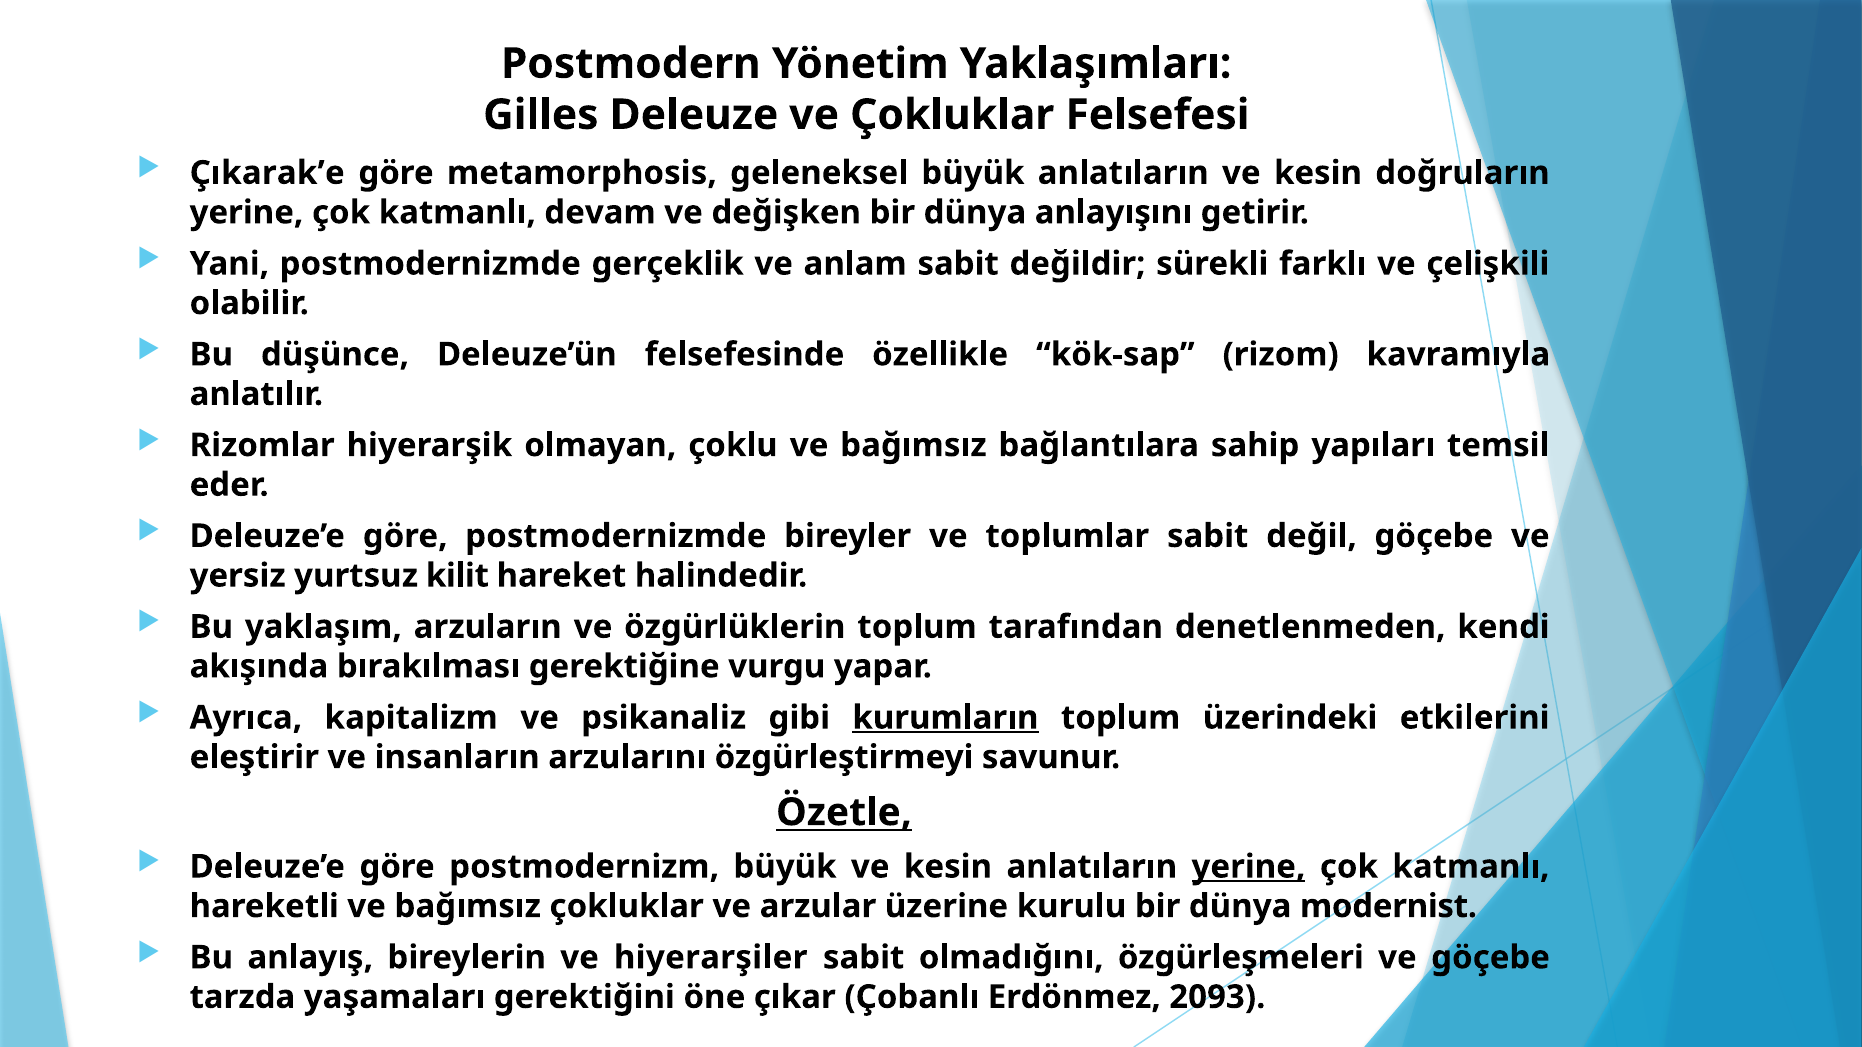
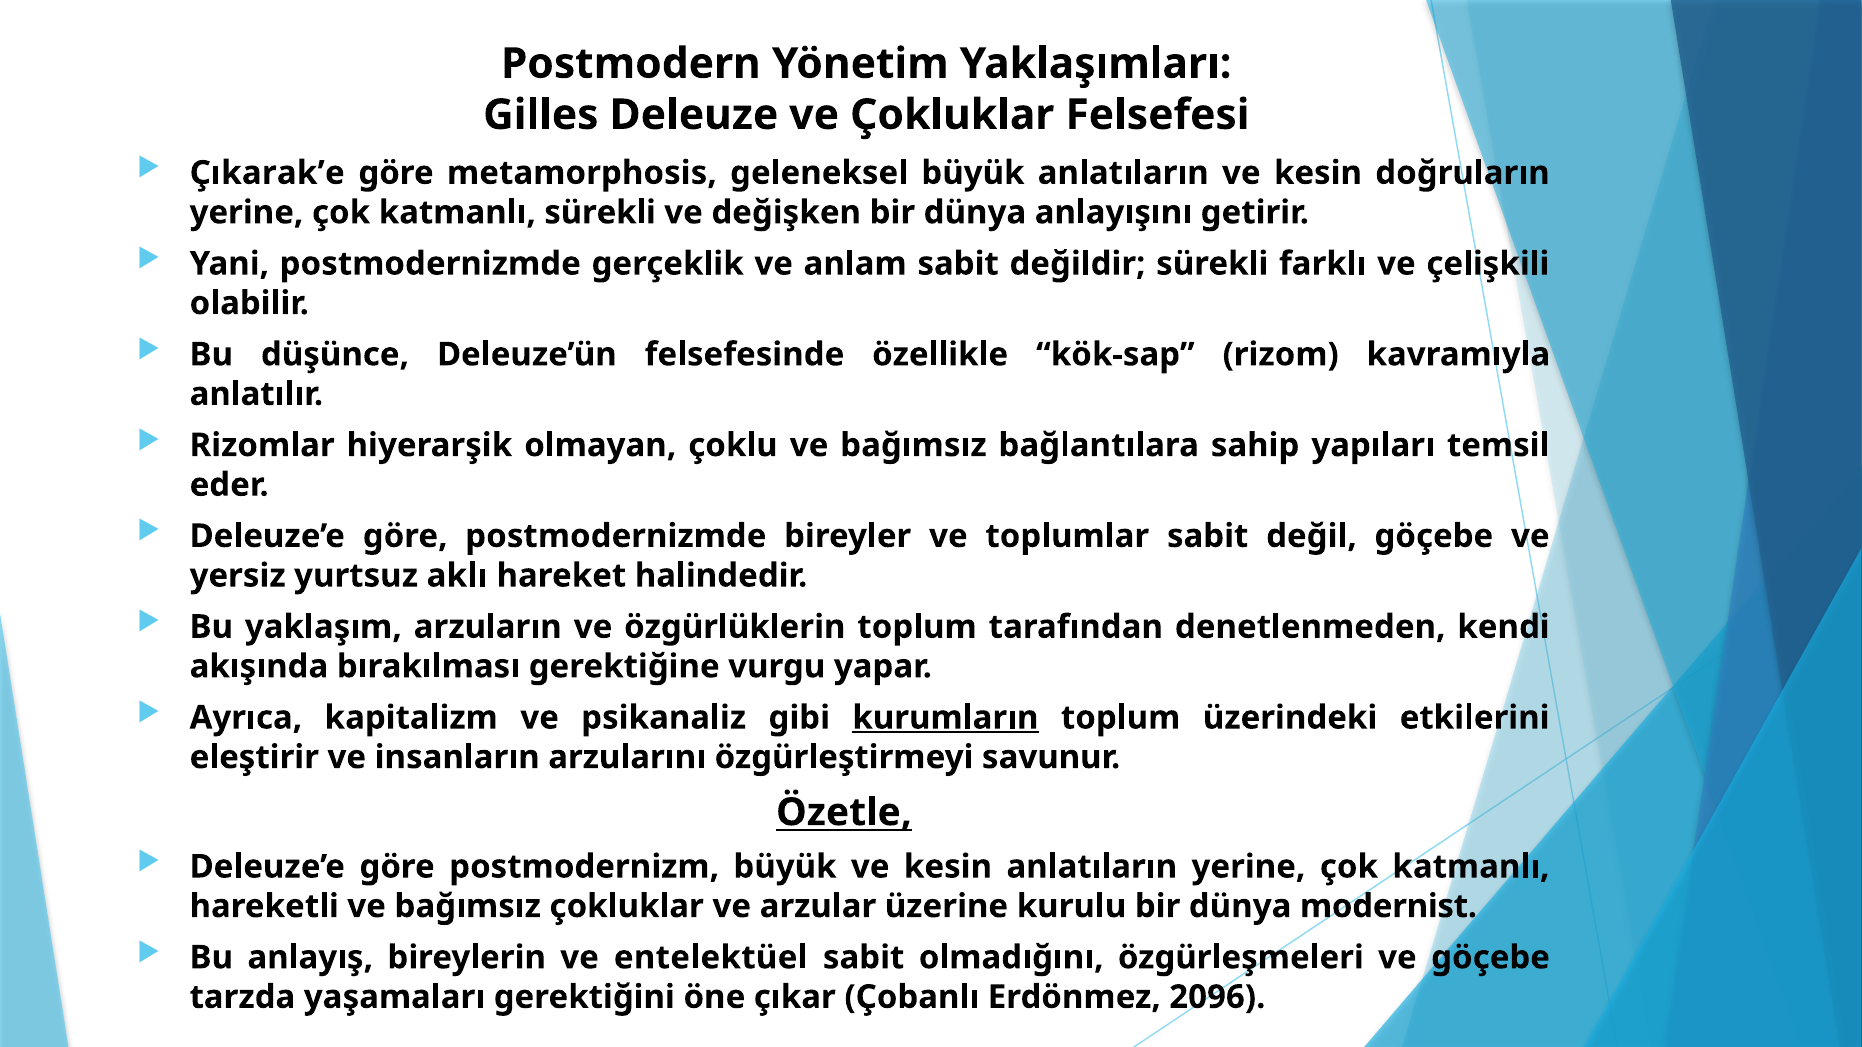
katmanlı devam: devam -> sürekli (600, 213)
kilit: kilit -> aklı (457, 576)
yerine underline: present -> none (1248, 867)
hiyerarşiler: hiyerarşiler -> entelektüel (711, 958)
2093: 2093 -> 2096 (1217, 997)
